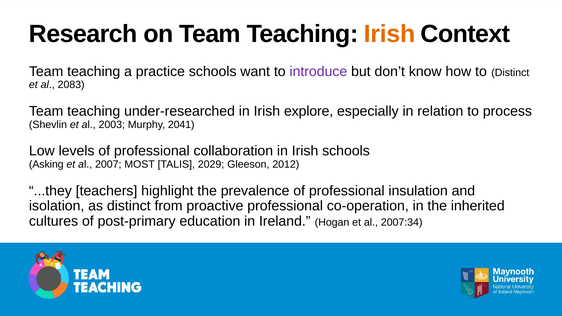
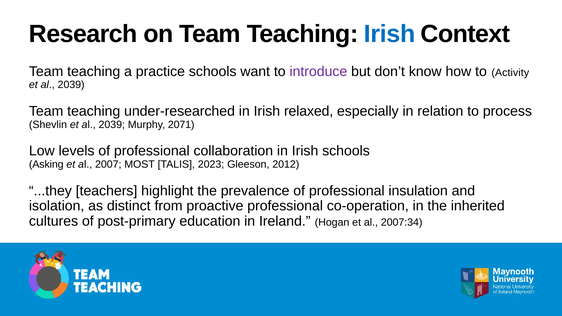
Irish colour: orange -> blue (390, 34)
to Distinct: Distinct -> Activity (510, 73)
2083: 2083 -> 2039 (71, 85)
explore: explore -> relaxed (309, 111)
Shevlin et al 2003: 2003 -> 2039 (112, 125)
2041: 2041 -> 2071 (181, 125)
2029: 2029 -> 2023 (211, 164)
